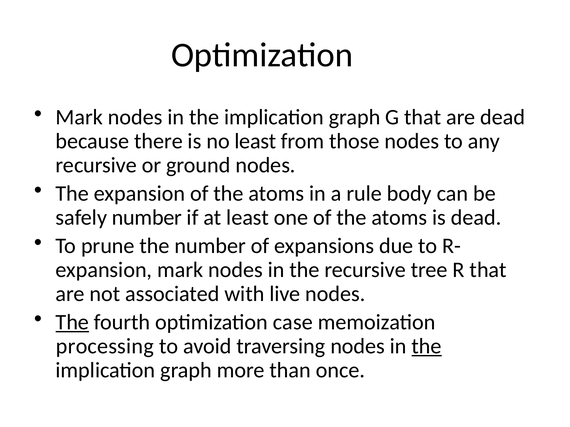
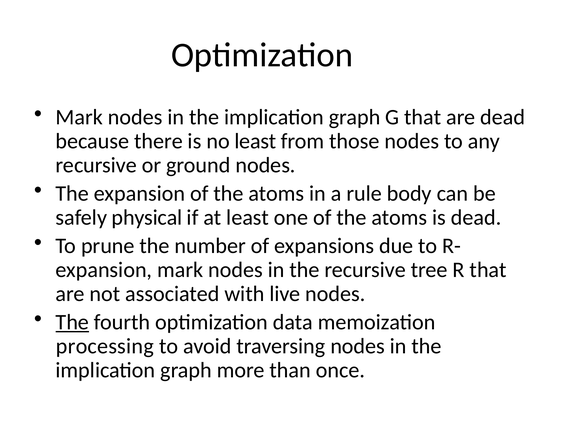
safely number: number -> physical (147, 218)
case: case -> data (293, 323)
the underline: present -> none (427, 347)
